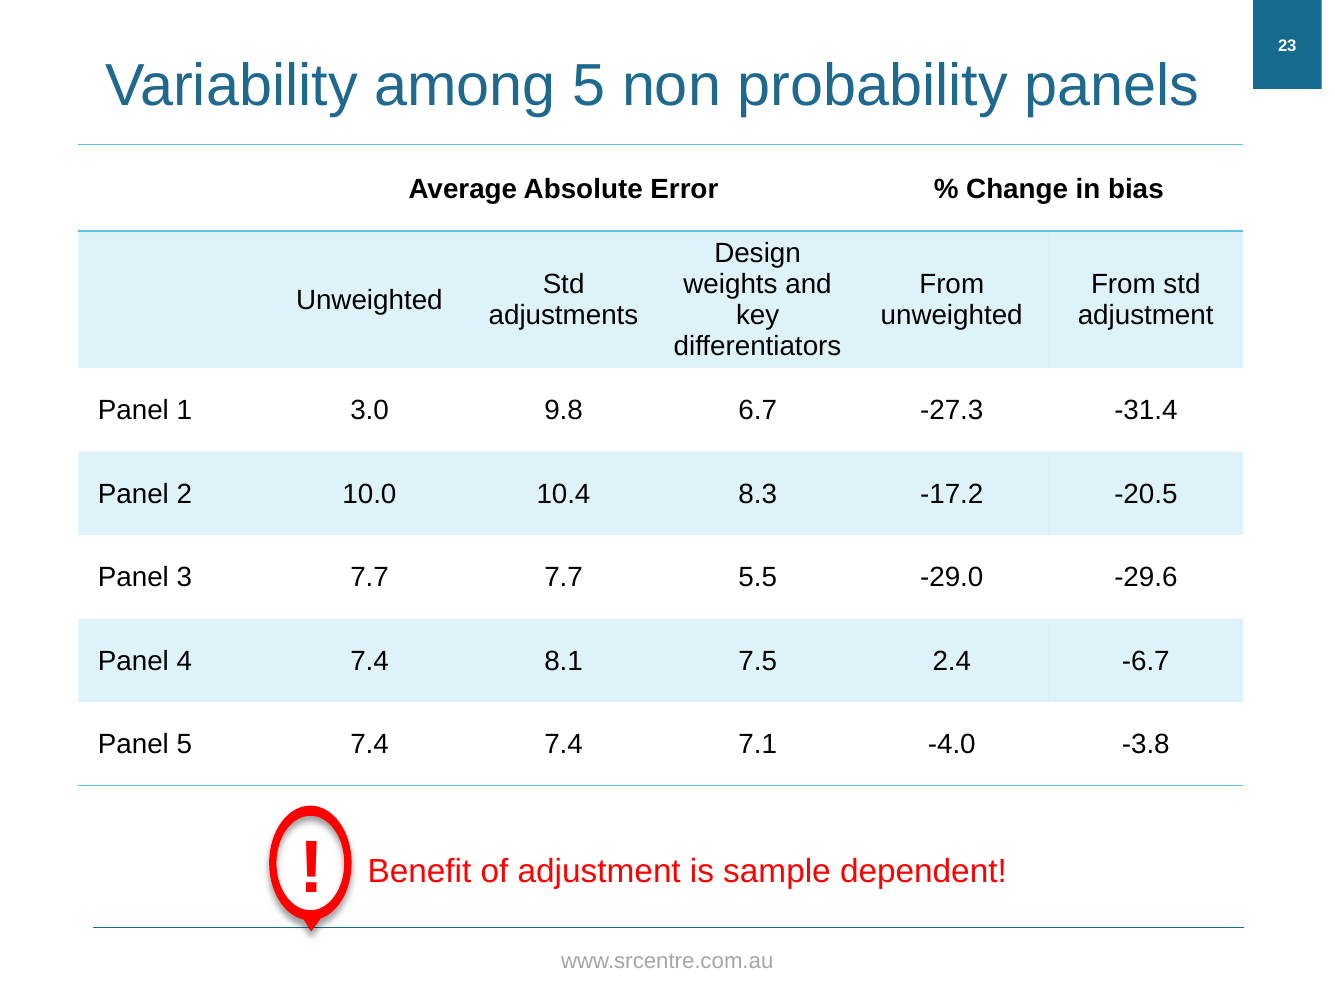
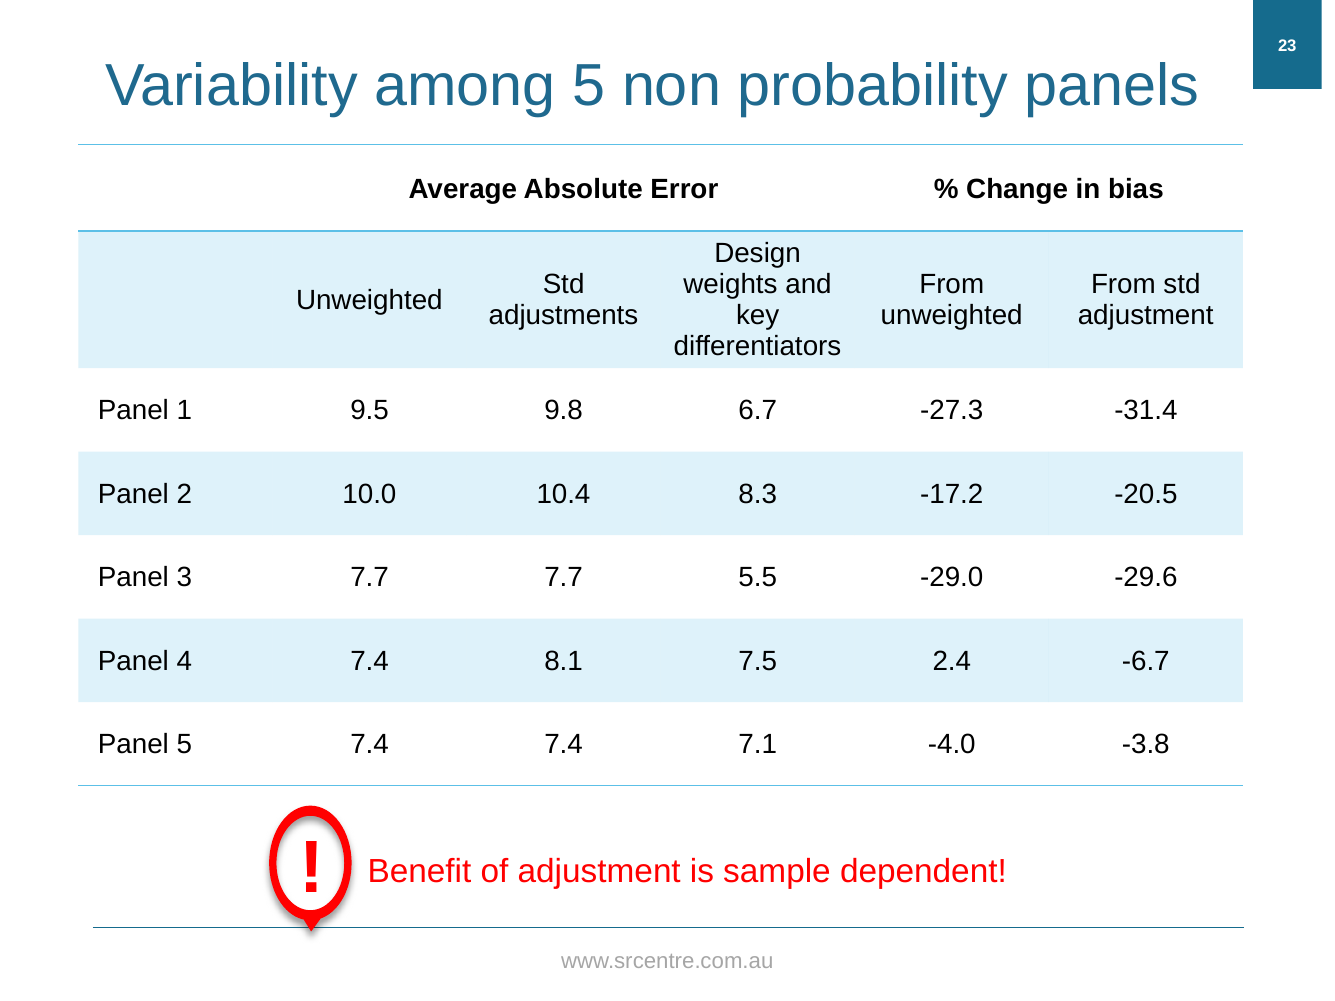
3.0: 3.0 -> 9.5 (370, 410)
